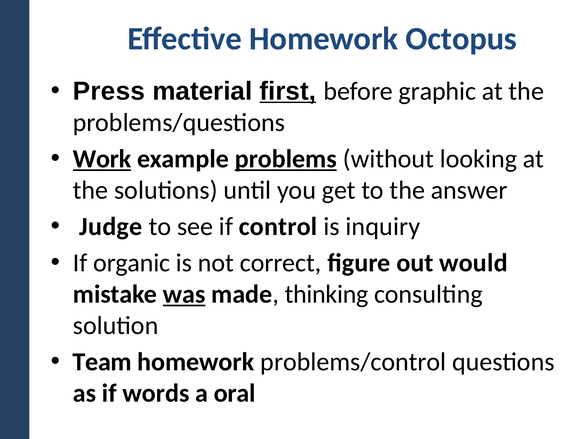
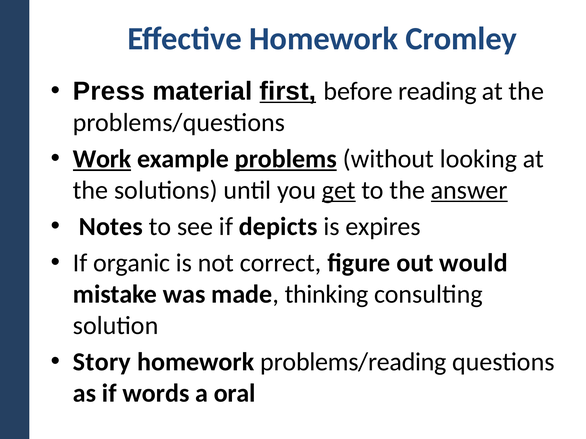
Octopus: Octopus -> Cromley (461, 39)
graphic: graphic -> reading (437, 91)
get underline: none -> present (339, 190)
answer underline: none -> present (469, 190)
Judge: Judge -> Notes (111, 227)
control: control -> depicts (278, 227)
inquiry: inquiry -> expires (383, 227)
was underline: present -> none (184, 295)
Team: Team -> Story (102, 362)
problems/control: problems/control -> problems/reading (353, 362)
